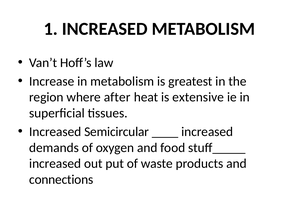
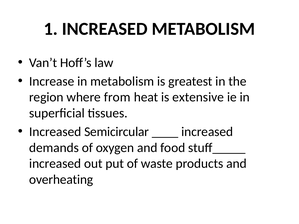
after: after -> from (117, 97)
connections: connections -> overheating (61, 180)
